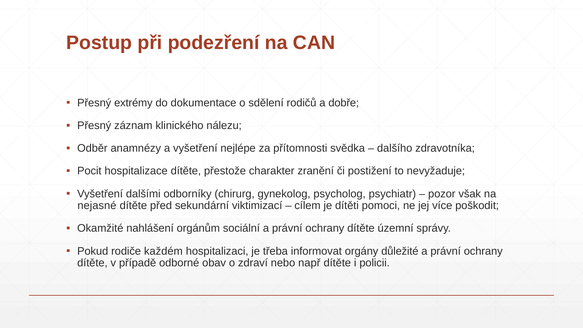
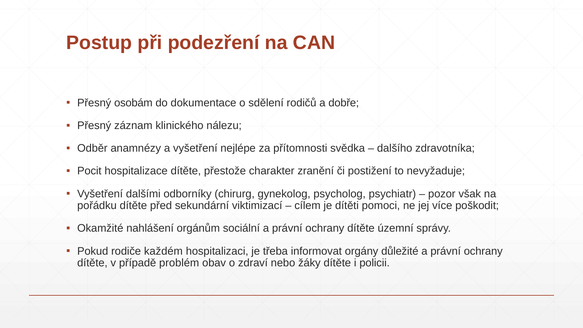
extrémy: extrémy -> osobám (133, 103)
nejasné: nejasné -> pořádku (97, 206)
odborné: odborné -> problém (179, 263)
např: např -> žáky (309, 263)
